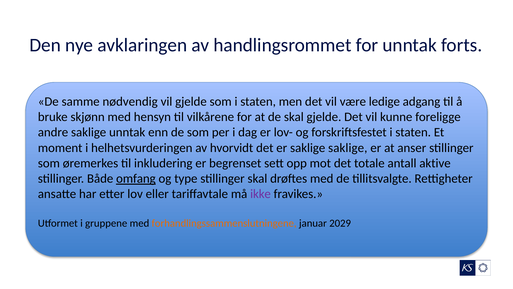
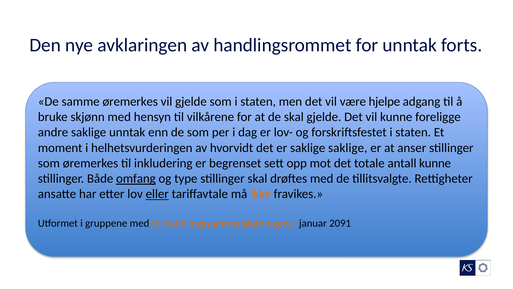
samme nødvendig: nødvendig -> øremerkes (130, 101)
ledige: ledige -> hjelpe (384, 101)
antall aktive: aktive -> kunne (435, 163)
eller underline: none -> present (157, 194)
ikke colour: purple -> orange (261, 194)
2029: 2029 -> 2091 (340, 223)
